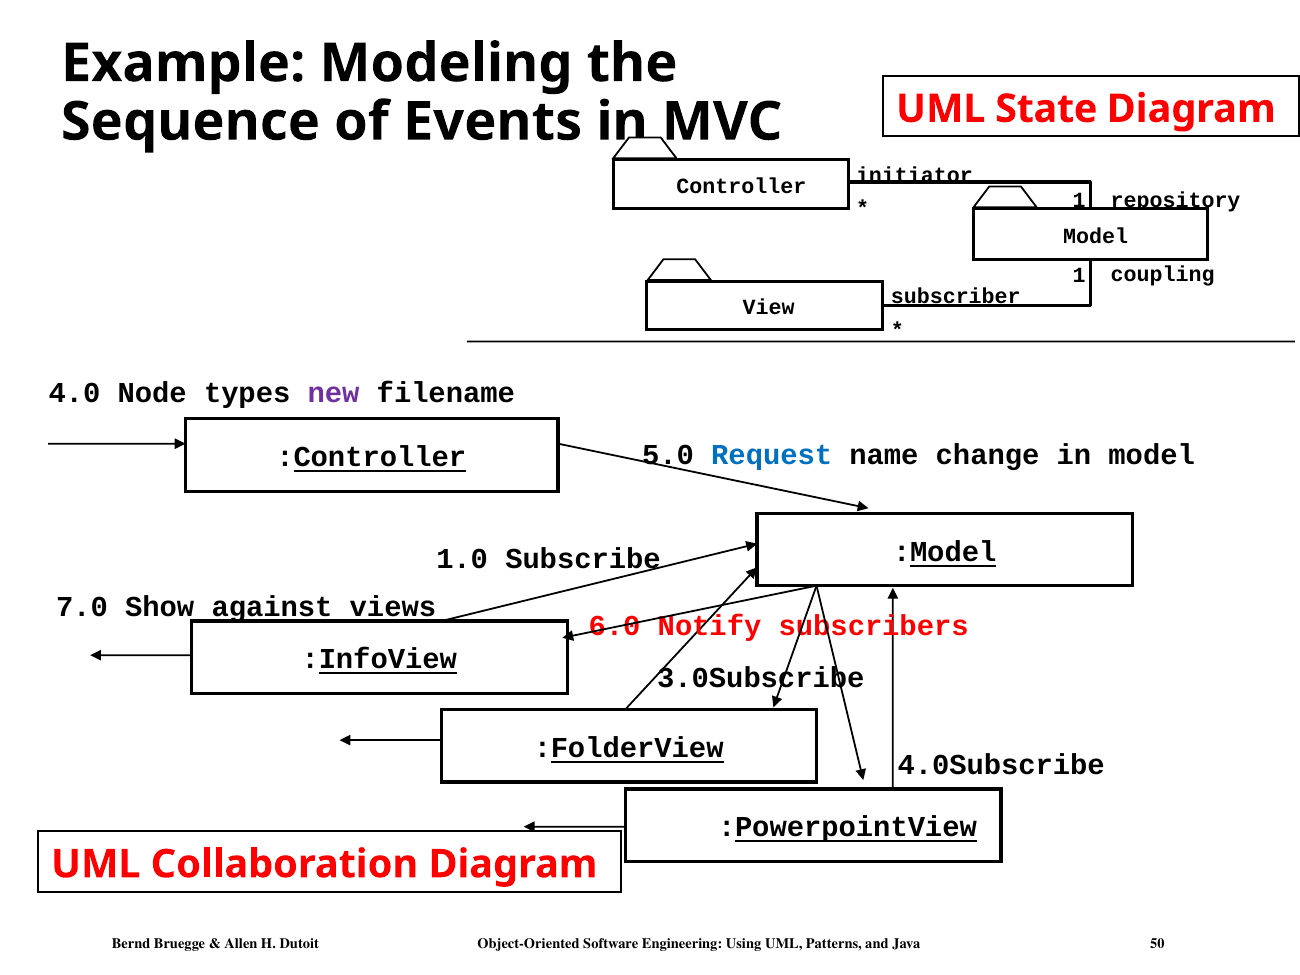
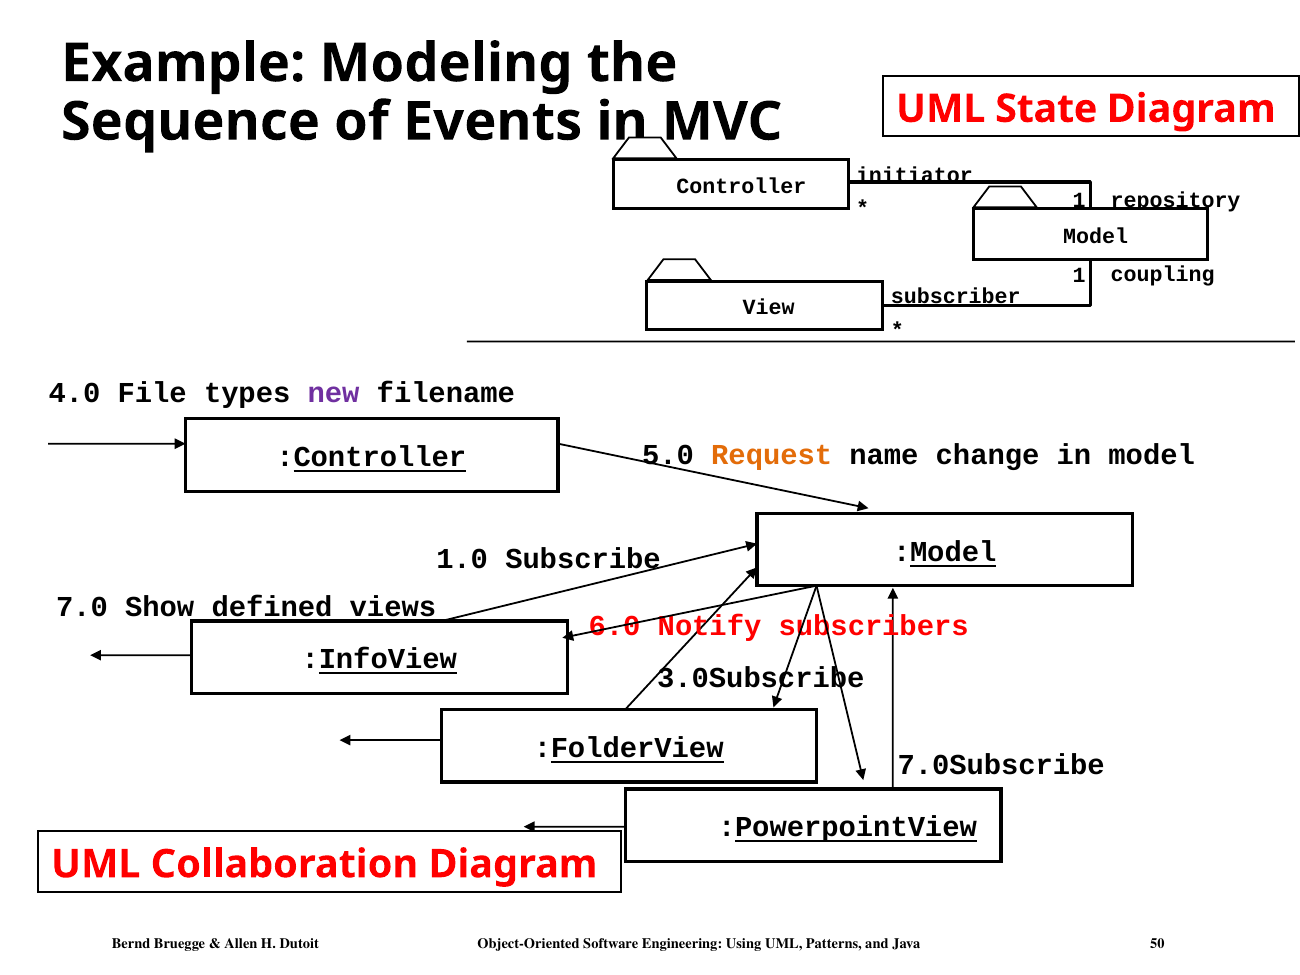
Node: Node -> File (152, 393)
Request colour: blue -> orange (772, 455)
against: against -> defined (272, 607)
4.0Subscribe: 4.0Subscribe -> 7.0Subscribe (1001, 765)
